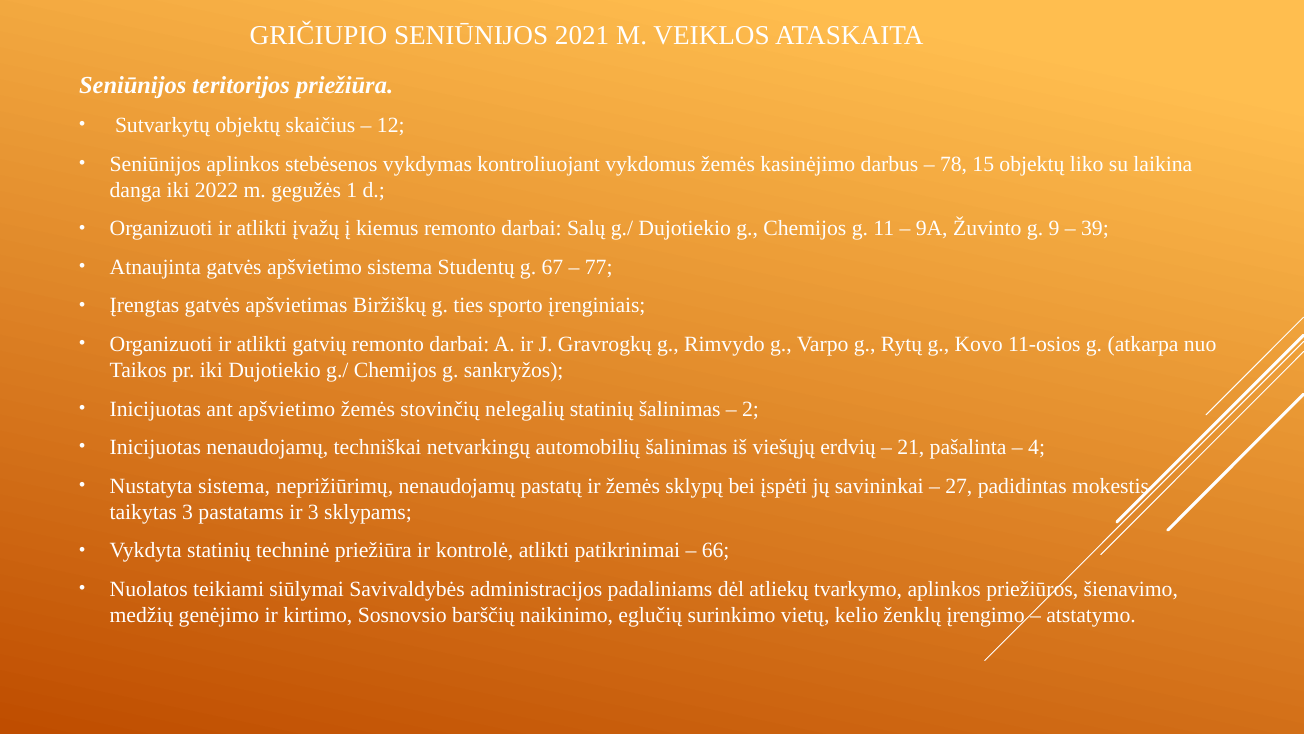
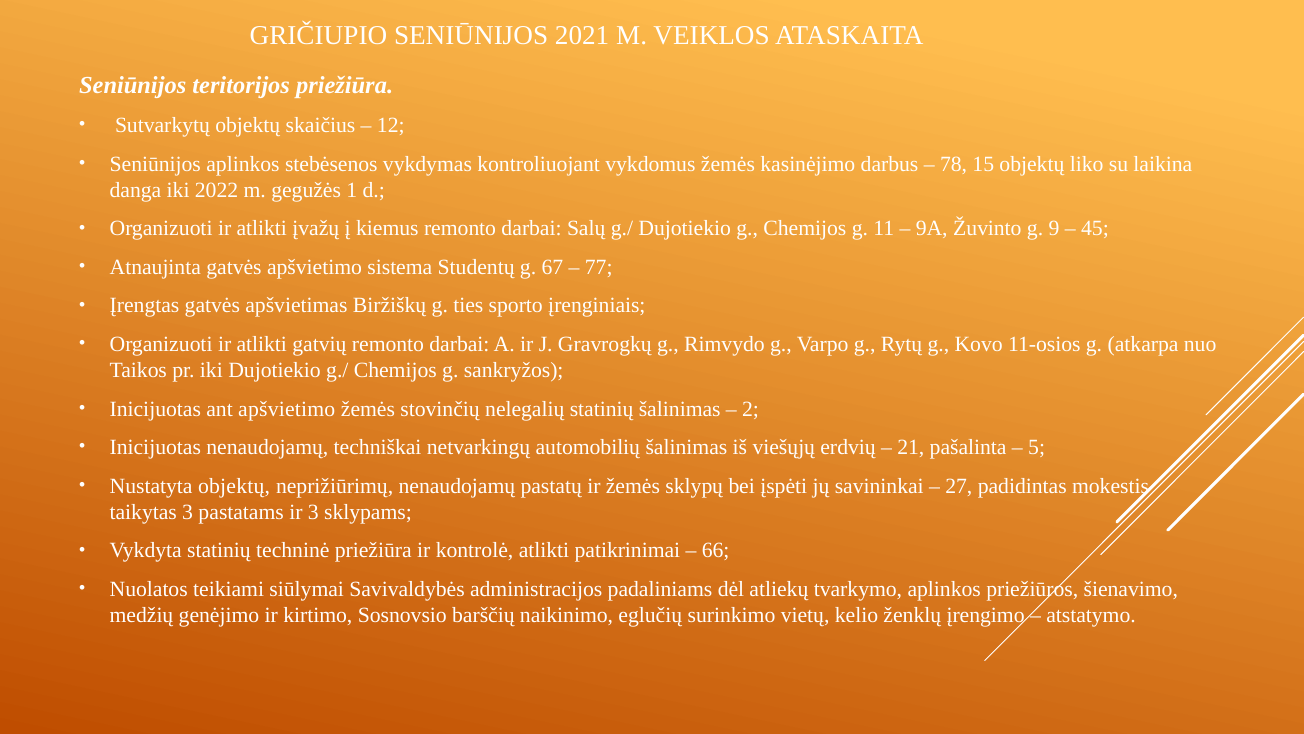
39: 39 -> 45 (1095, 228)
4: 4 -> 5 (1037, 447)
Nustatyta sistema: sistema -> objektų (234, 486)
